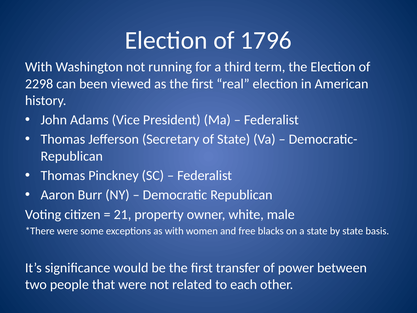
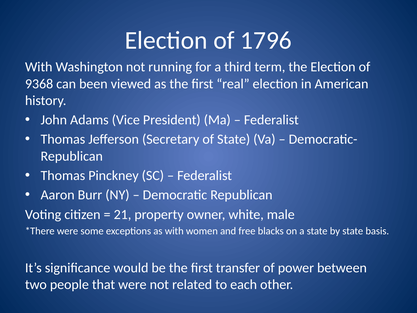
2298: 2298 -> 9368 (39, 84)
